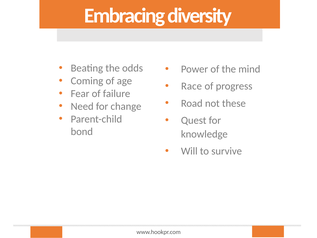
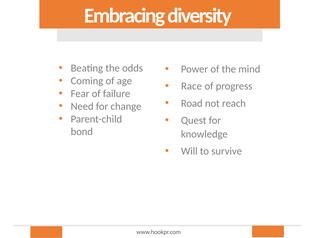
these: these -> reach (234, 103)
